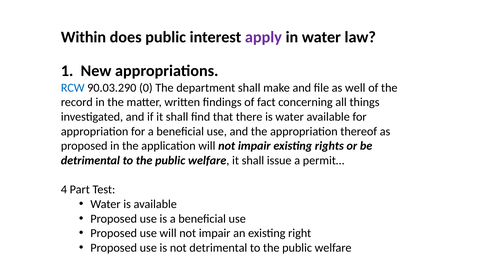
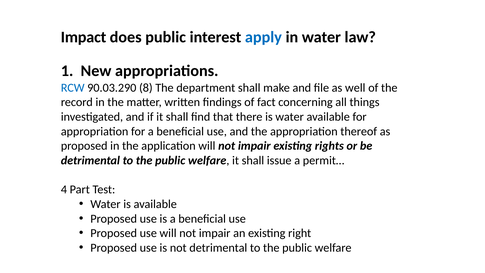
Within: Within -> Impact (84, 37)
apply colour: purple -> blue (263, 37)
0: 0 -> 8 (146, 88)
